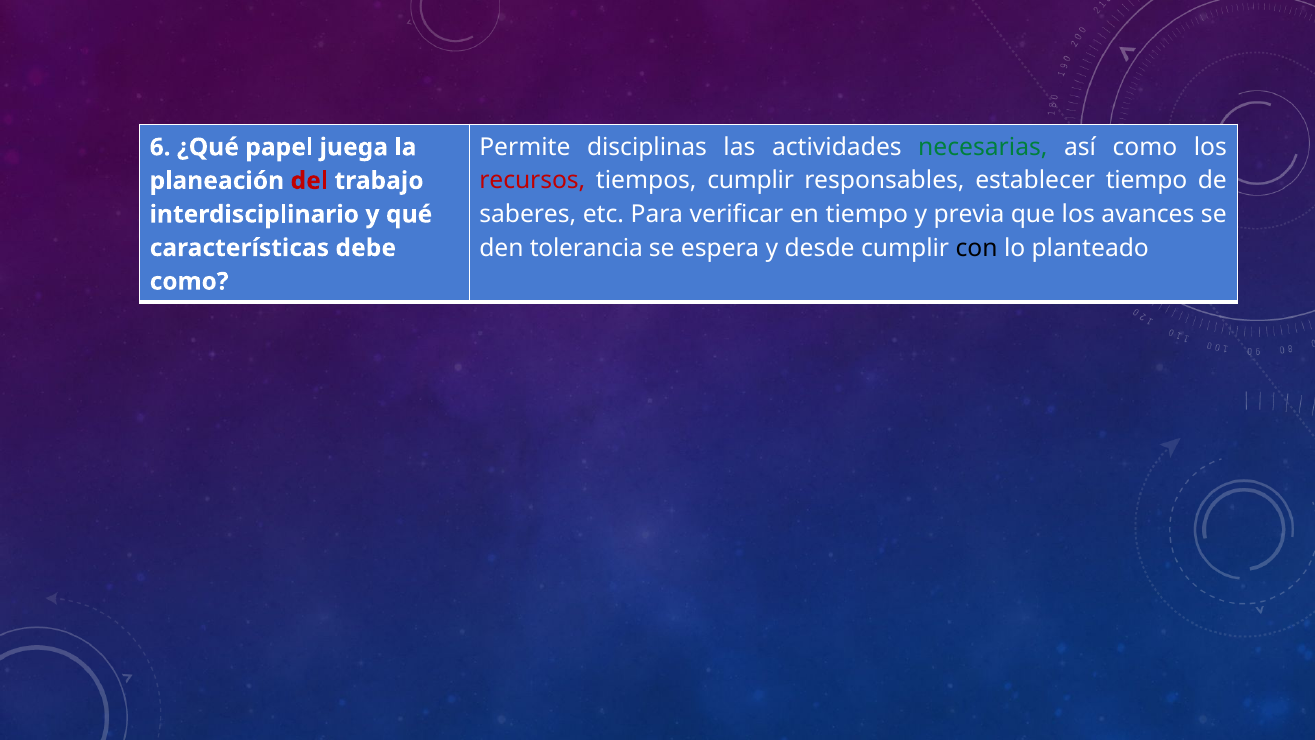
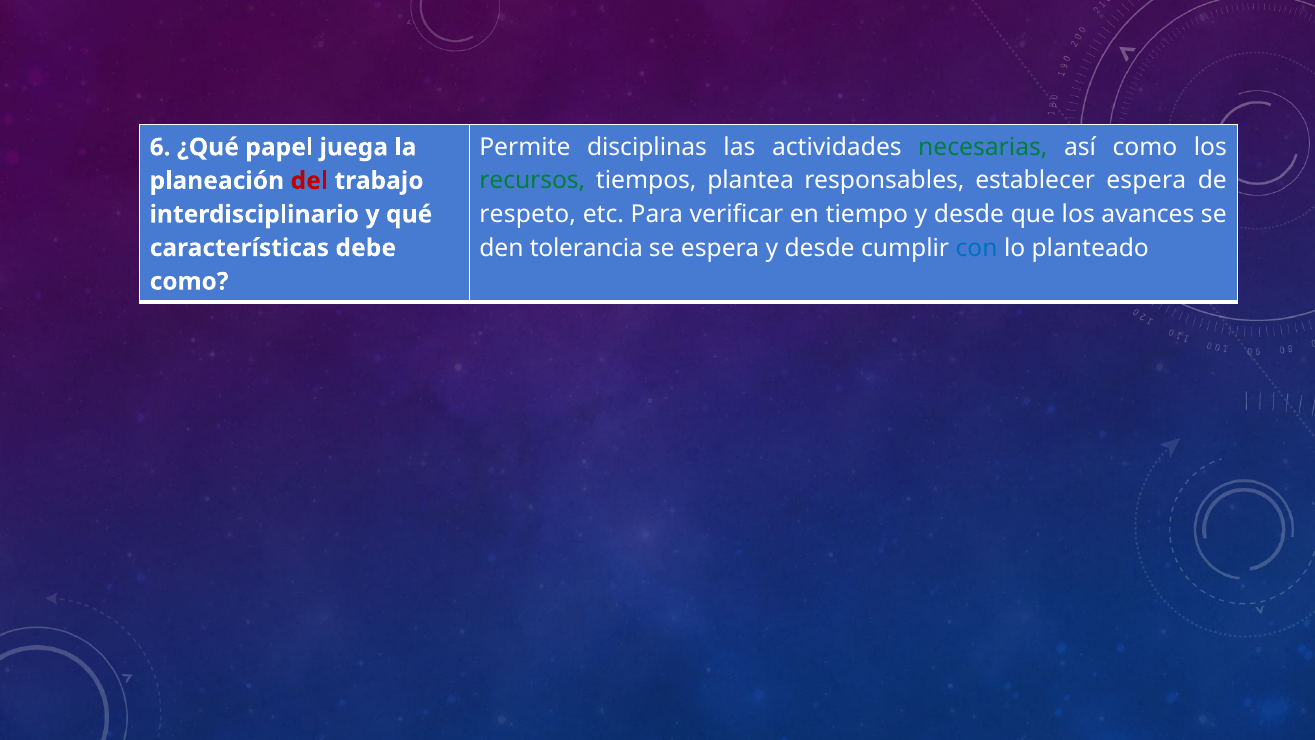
recursos colour: red -> green (532, 181)
tiempos cumplir: cumplir -> plantea (751, 181)
establecer tiempo: tiempo -> espera (1146, 181)
saberes: saberes -> respeto (528, 214)
tiempo y previa: previa -> desde (969, 214)
con colour: black -> blue (977, 248)
